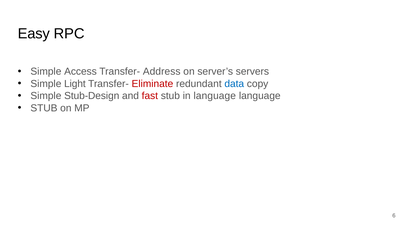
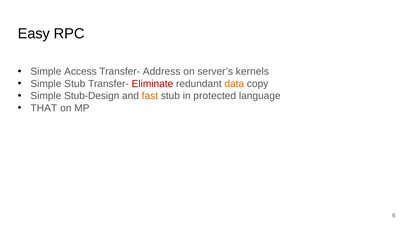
servers: servers -> kernels (252, 72)
Simple Light: Light -> Stub (75, 84)
data colour: blue -> orange (234, 84)
fast colour: red -> orange (150, 96)
in language: language -> protected (215, 96)
STUB: STUB -> THAT (44, 108)
